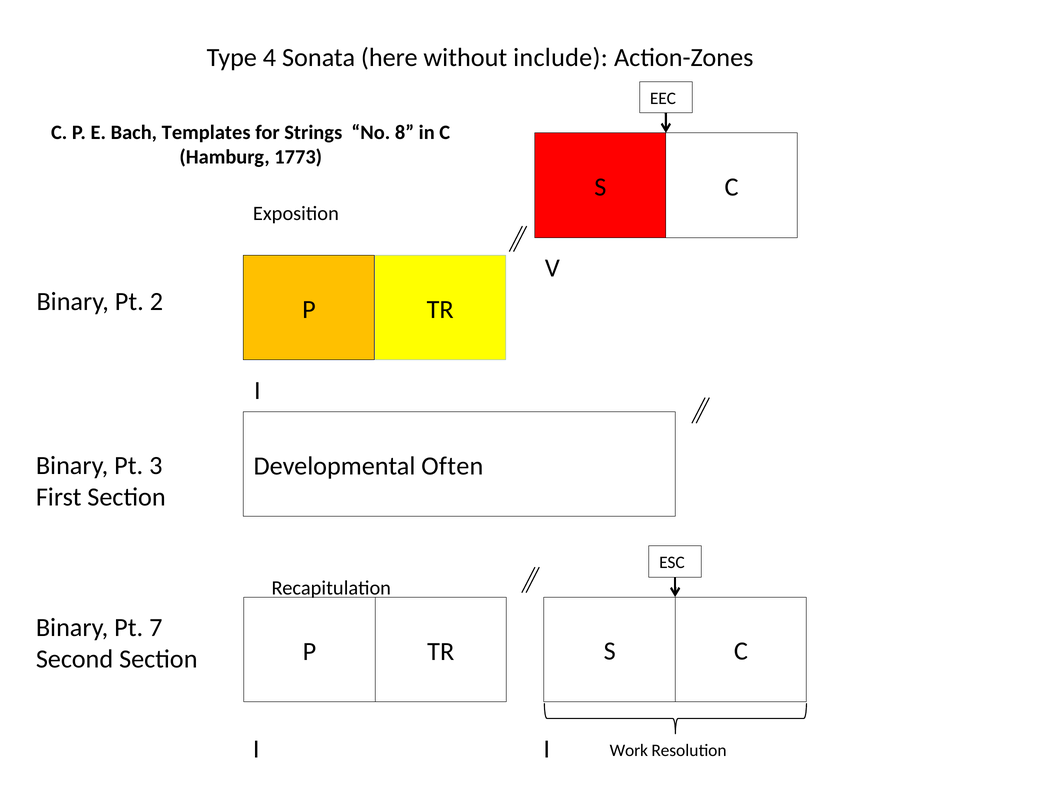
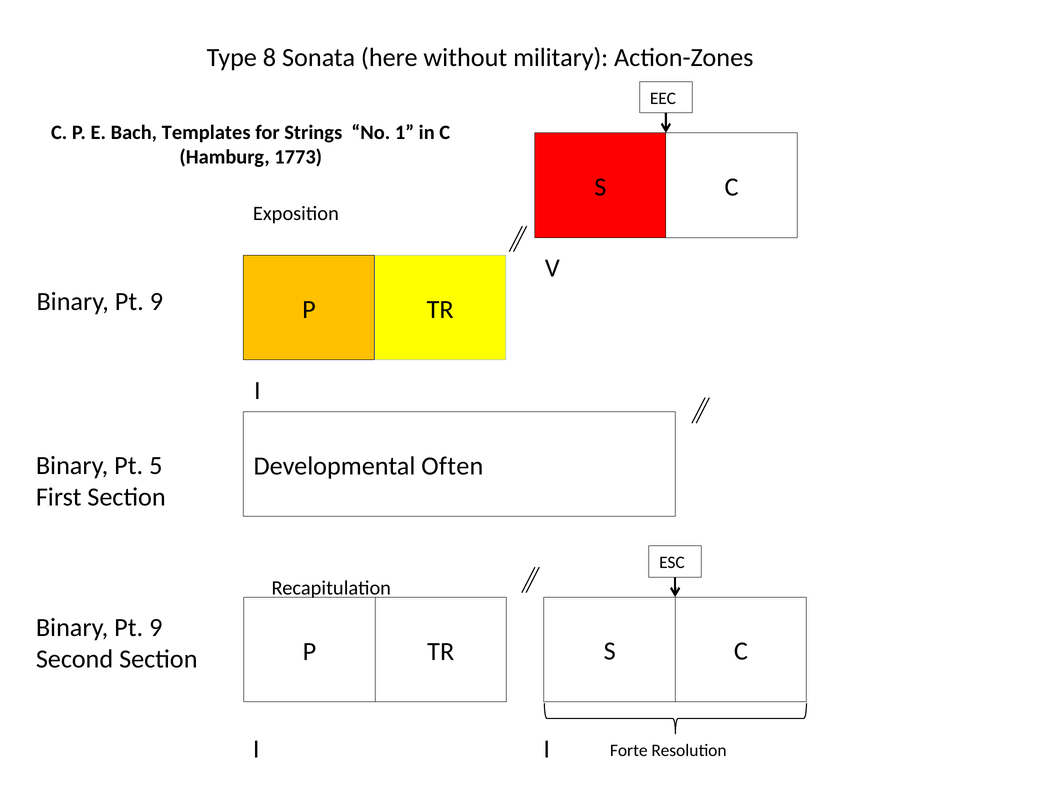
4: 4 -> 8 (269, 58)
include: include -> military (561, 58)
8: 8 -> 1 (405, 132)
2: 2 -> 9 (156, 302)
3: 3 -> 5 (156, 466)
7: 7 -> 9 (156, 628)
Work: Work -> Forte (629, 751)
